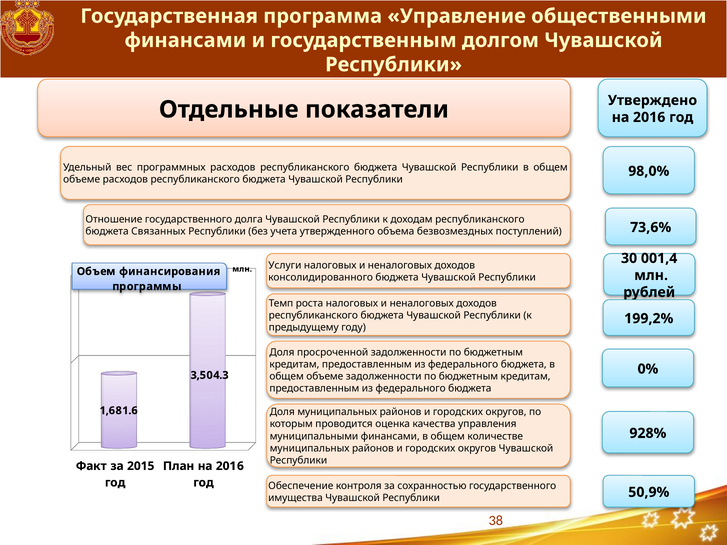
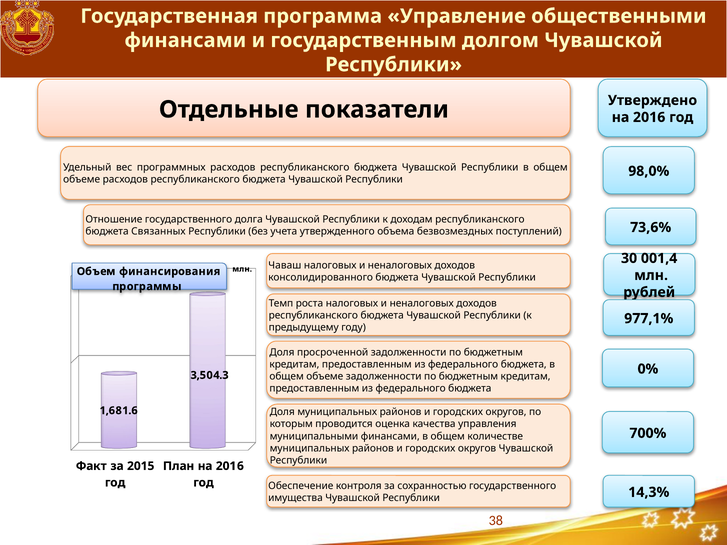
Услуги: Услуги -> Чаваш (285, 265)
199,2%: 199,2% -> 977,1% (649, 319)
928%: 928% -> 700% (648, 433)
50,9%: 50,9% -> 14,3% (649, 492)
